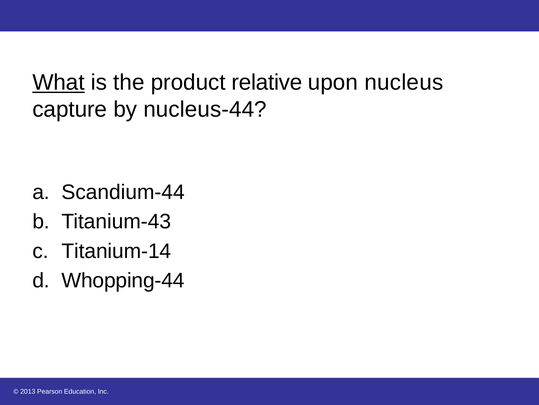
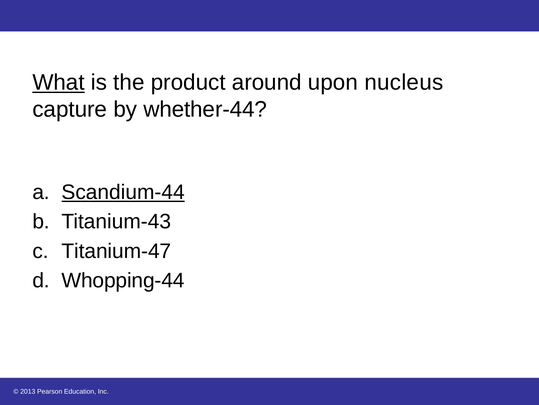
relative: relative -> around (267, 82)
nucleus-44: nucleus-44 -> whether-44 (205, 109)
Scandium-44 underline: none -> present (123, 192)
Titanium-14: Titanium-14 -> Titanium-47 (116, 251)
